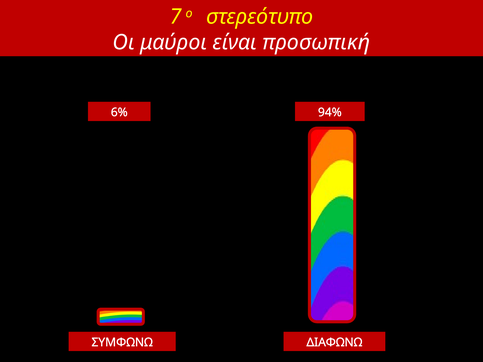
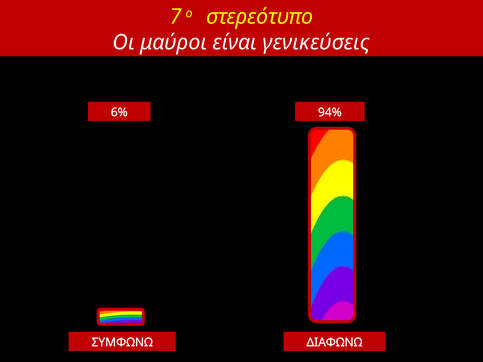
προσωπική: προσωπική -> γενικεύσεις (316, 43)
